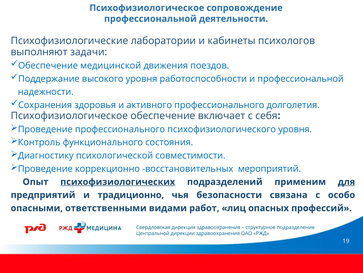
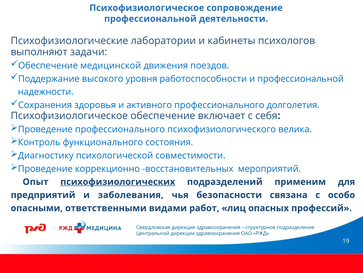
психофизиологического уровня: уровня -> велика (295, 129)
для underline: present -> none (346, 181)
традиционно: традиционно -> заболевания (131, 195)
